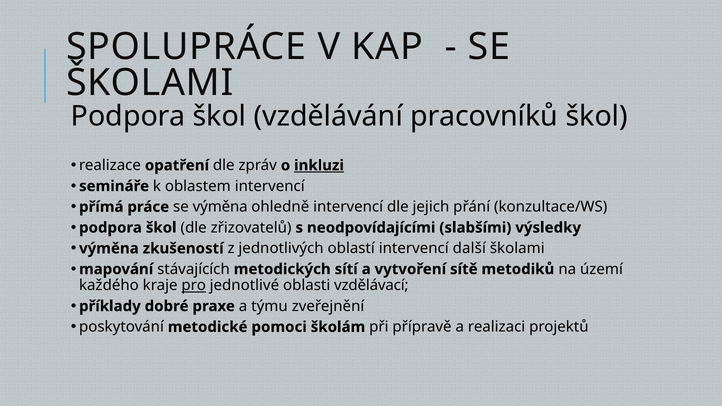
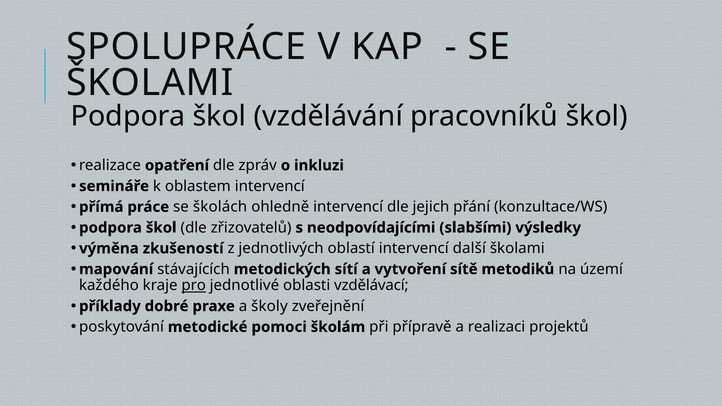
inkluzi underline: present -> none (319, 165)
se výměna: výměna -> školách (220, 207)
týmu: týmu -> školy (269, 306)
